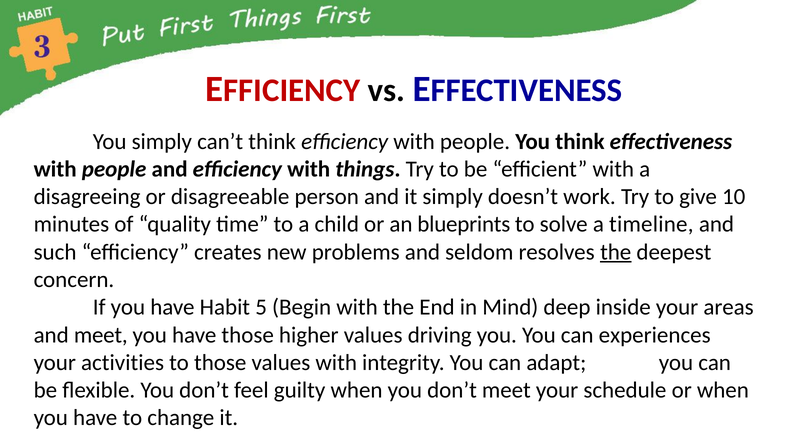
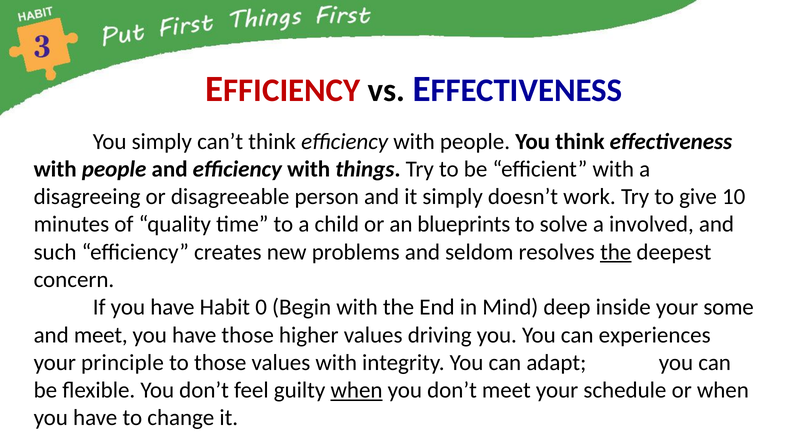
timeline: timeline -> involved (651, 224)
5: 5 -> 0 (261, 307)
areas: areas -> some (729, 307)
activities: activities -> principle (122, 362)
when underline: none -> present (357, 390)
